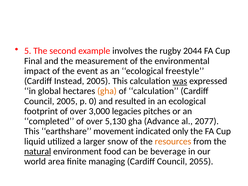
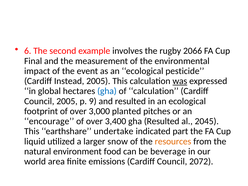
5: 5 -> 6 (28, 51)
2044: 2044 -> 2066 (193, 51)
freestyle: freestyle -> pesticide (185, 71)
gha colour: orange -> blue (107, 91)
0: 0 -> 9 (93, 101)
legacies: legacies -> planted (127, 111)
completed: completed -> encourage (49, 121)
5,130: 5,130 -> 3,400 (116, 121)
gha Advance: Advance -> Resulted (162, 121)
2077: 2077 -> 2045 (207, 121)
movement: movement -> undertake (114, 131)
only: only -> part (180, 131)
natural underline: present -> none (38, 151)
managing: managing -> emissions (107, 161)
2055: 2055 -> 2072 (201, 161)
